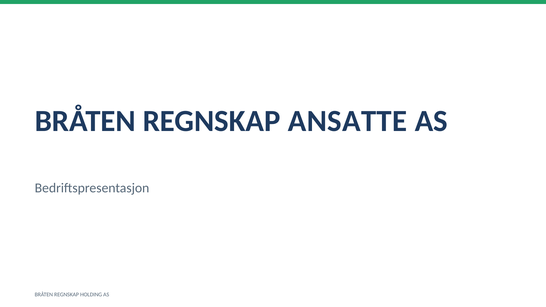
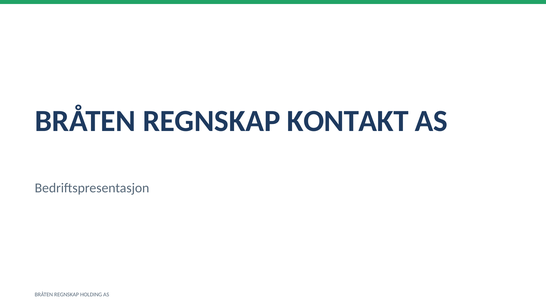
ANSATTE: ANSATTE -> KONTAKT (348, 121)
